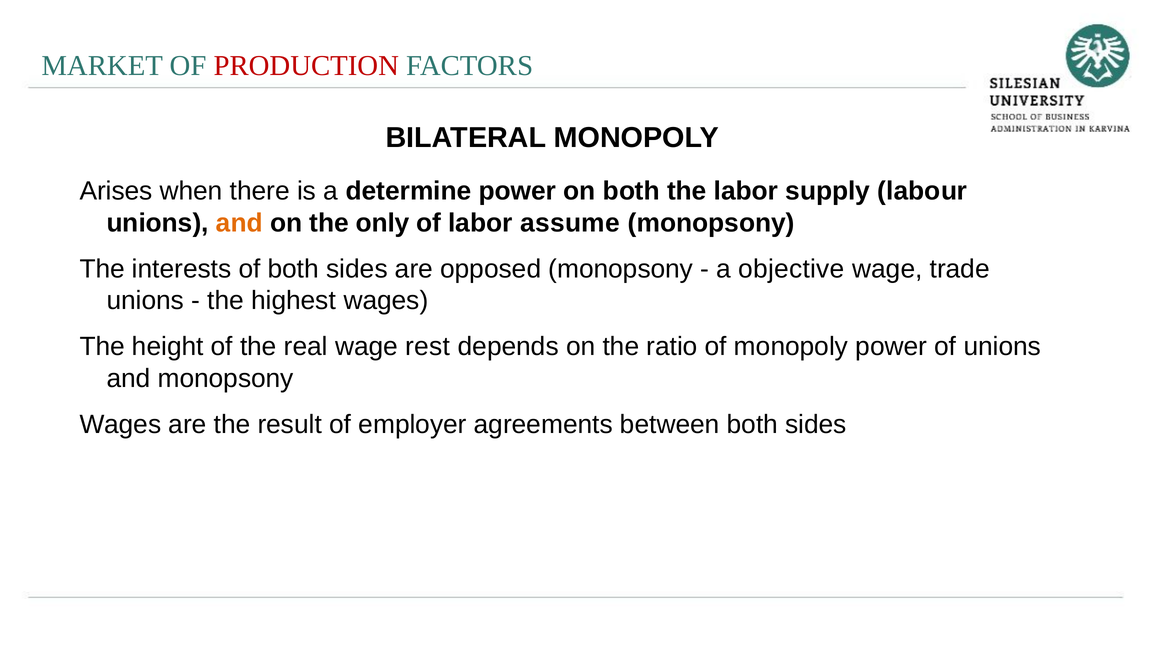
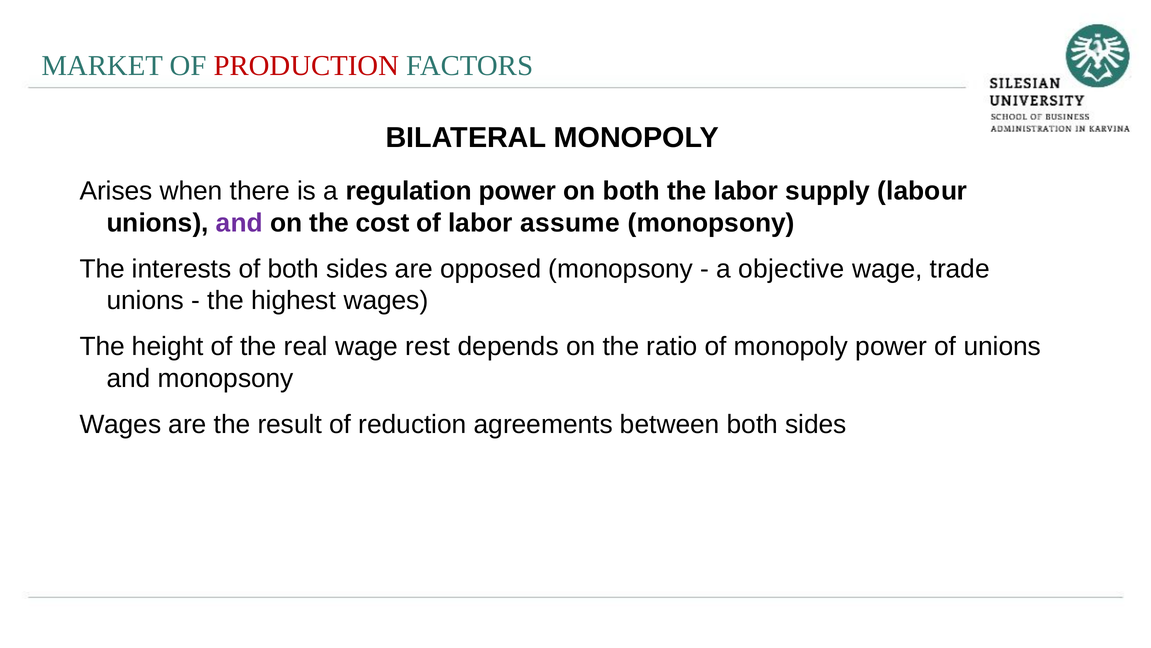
determine: determine -> regulation (409, 191)
and colour: orange -> purple (239, 223)
only: only -> cost (383, 223)
employer: employer -> reduction (413, 424)
